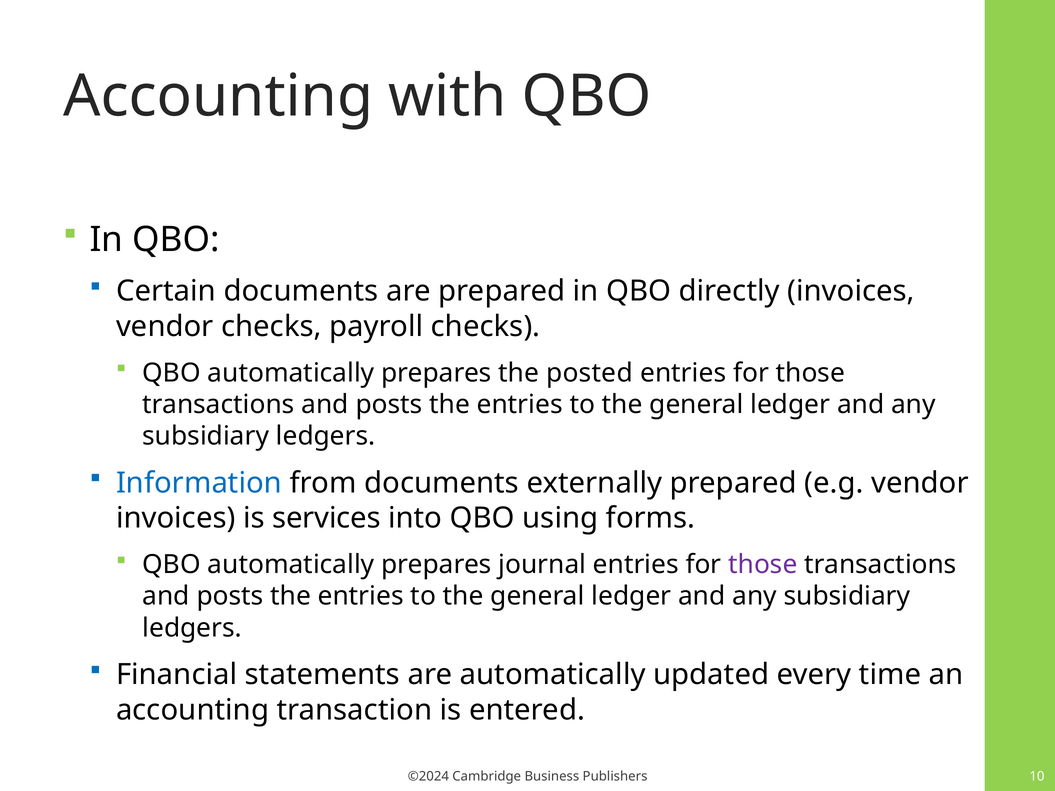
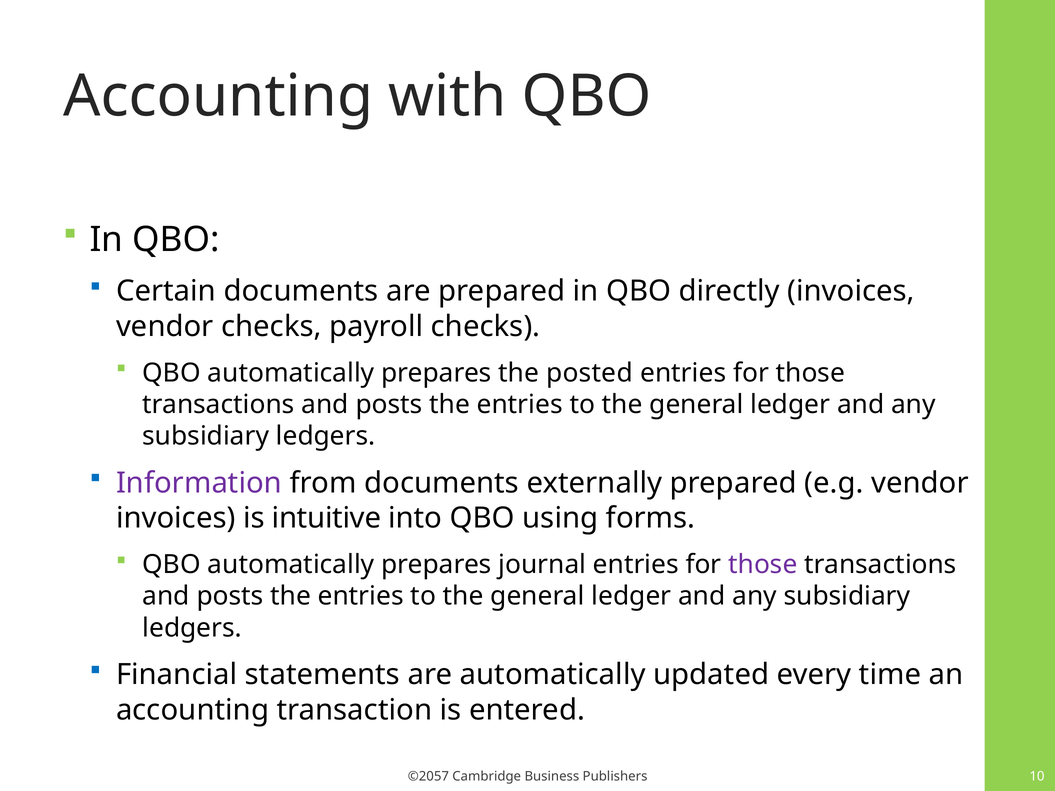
Information colour: blue -> purple (199, 483)
services: services -> intuitive (326, 518)
©2024: ©2024 -> ©2057 (428, 777)
